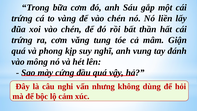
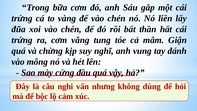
phong: phong -> chừng (51, 51)
